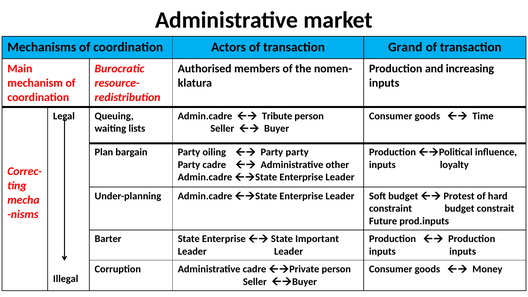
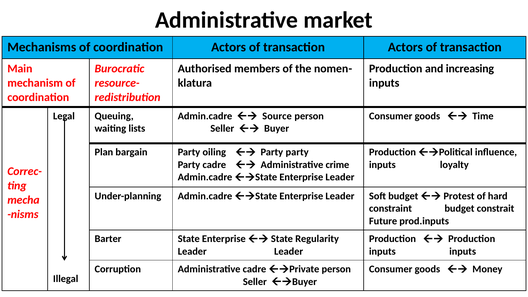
transaction Grand: Grand -> Actors (405, 47)
Tribute: Tribute -> Source (277, 116)
other: other -> crime (337, 165)
Important: Important -> Regularity (317, 239)
